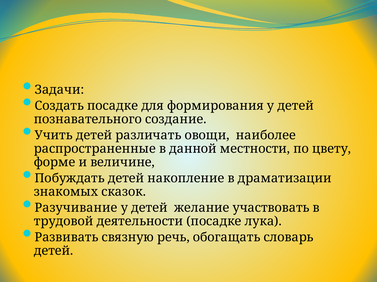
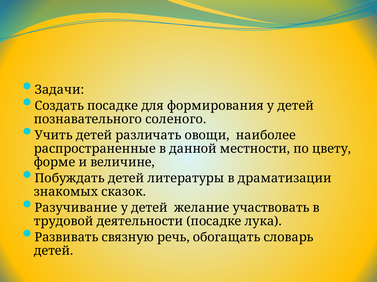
создание: создание -> соленого (176, 120)
накопление: накопление -> литературы (186, 179)
